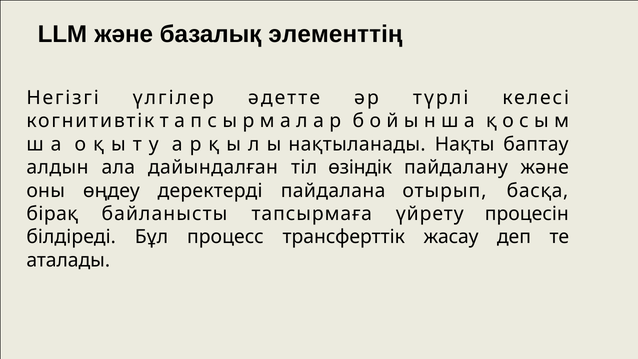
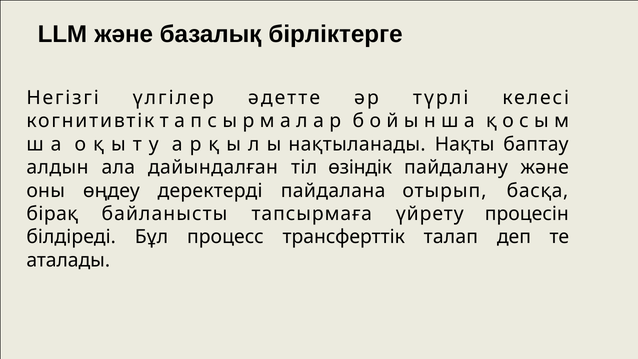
элементтің: элементтің -> бірліктерге (336, 34)
жасау: жасау -> талап (451, 237)
